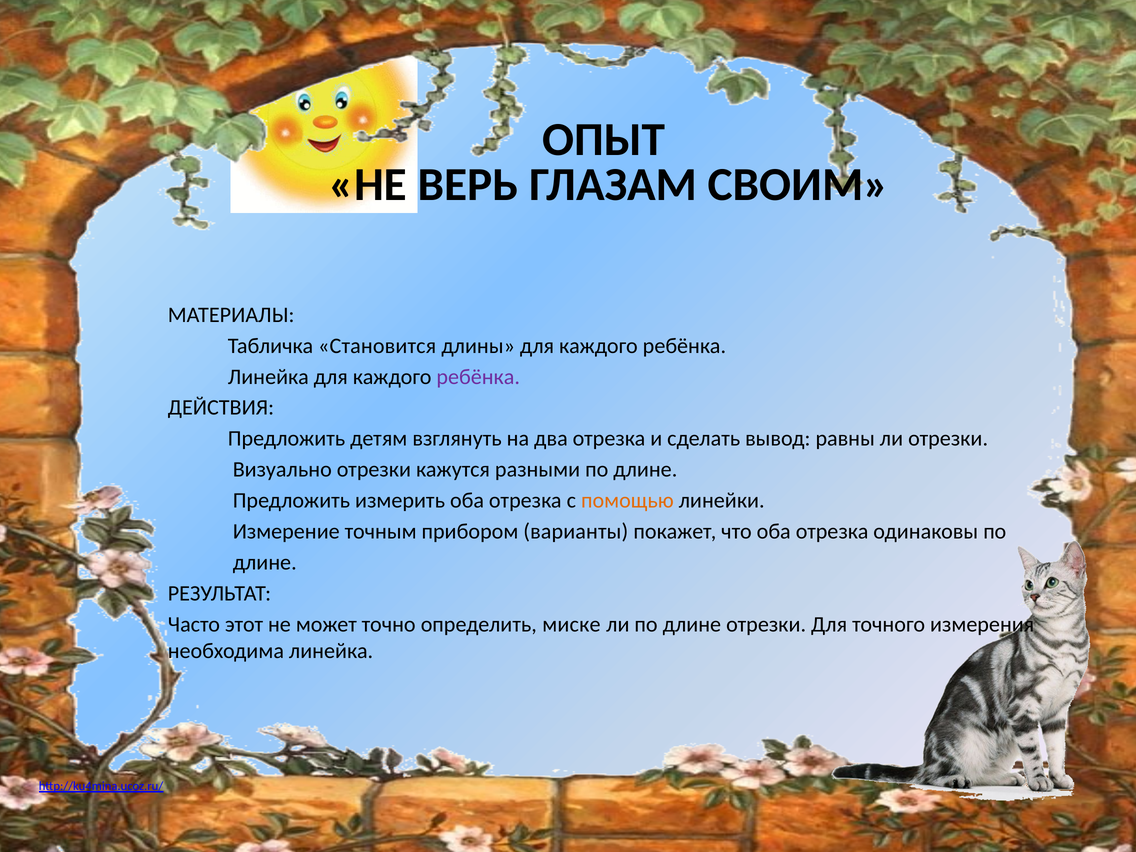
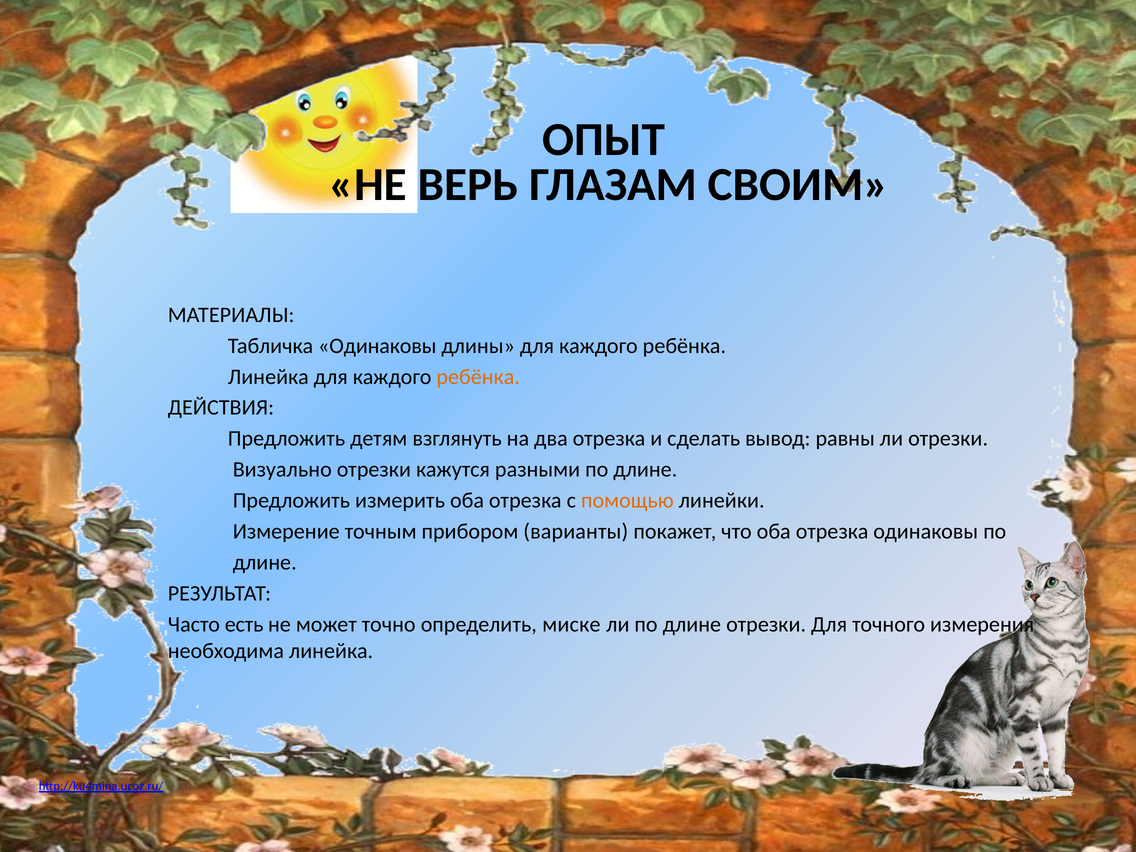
Табличка Становится: Становится -> Одинаковы (377, 346)
ребёнка colour: purple -> orange (478, 377)
этот: этот -> есть (244, 624)
